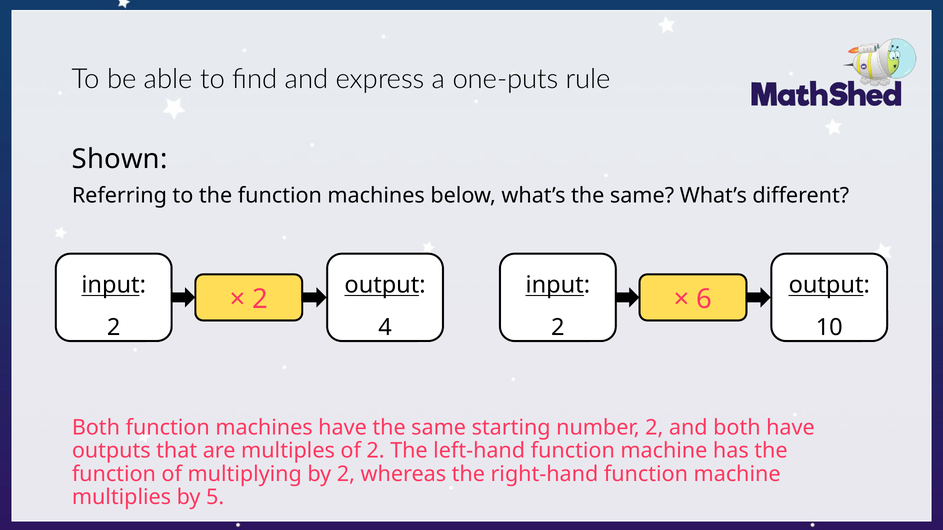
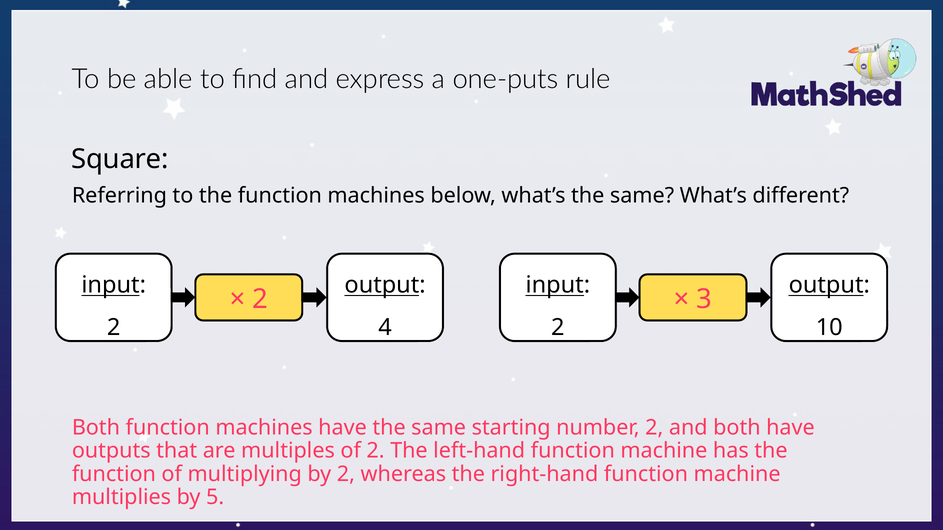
Shown: Shown -> Square (120, 159)
6: 6 -> 3 (704, 300)
